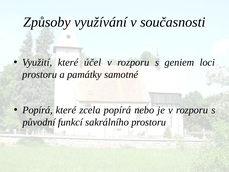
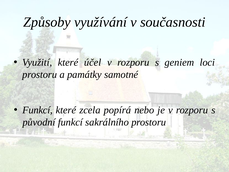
Popírá: Popírá -> Funkcí (38, 110)
